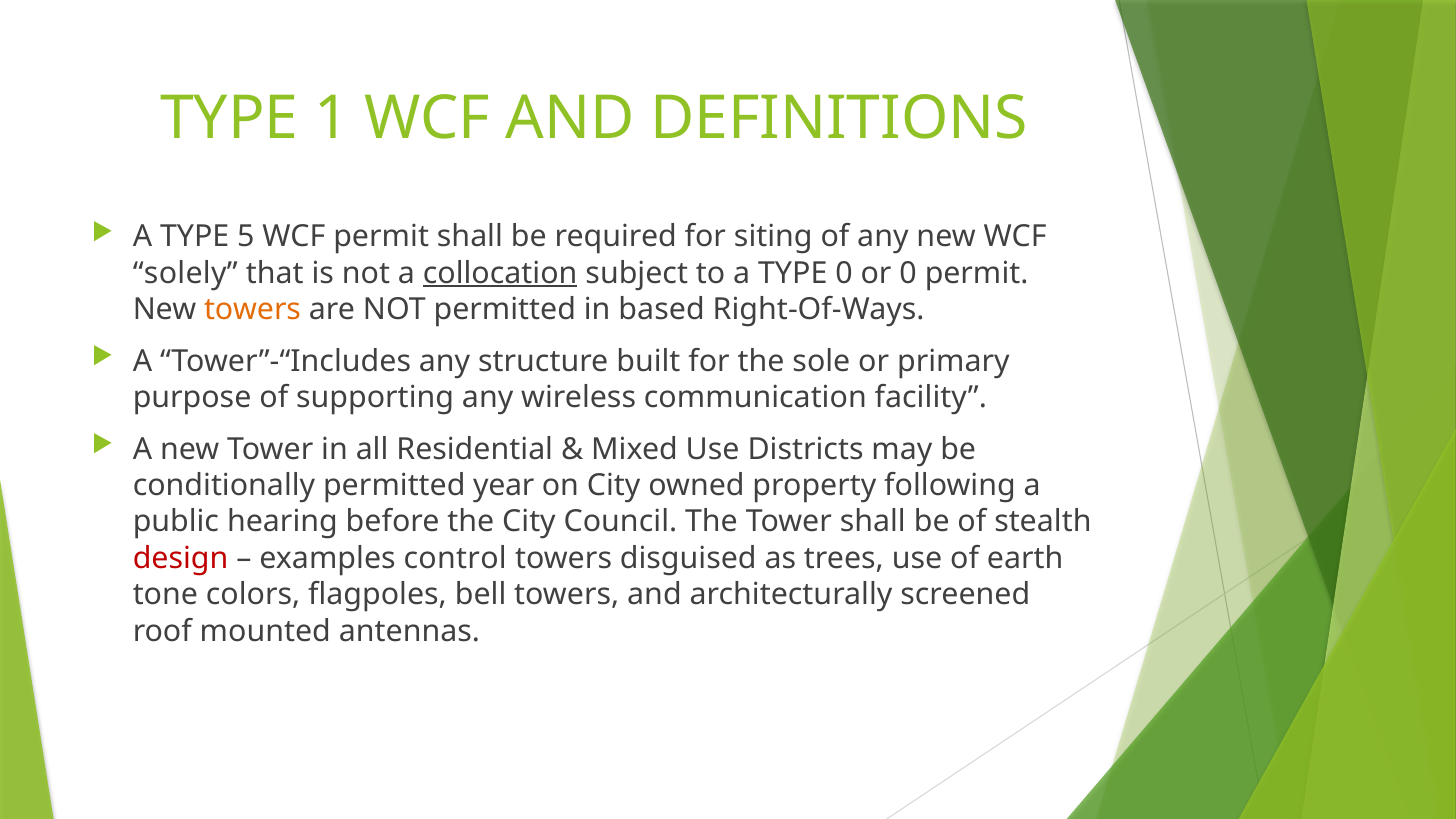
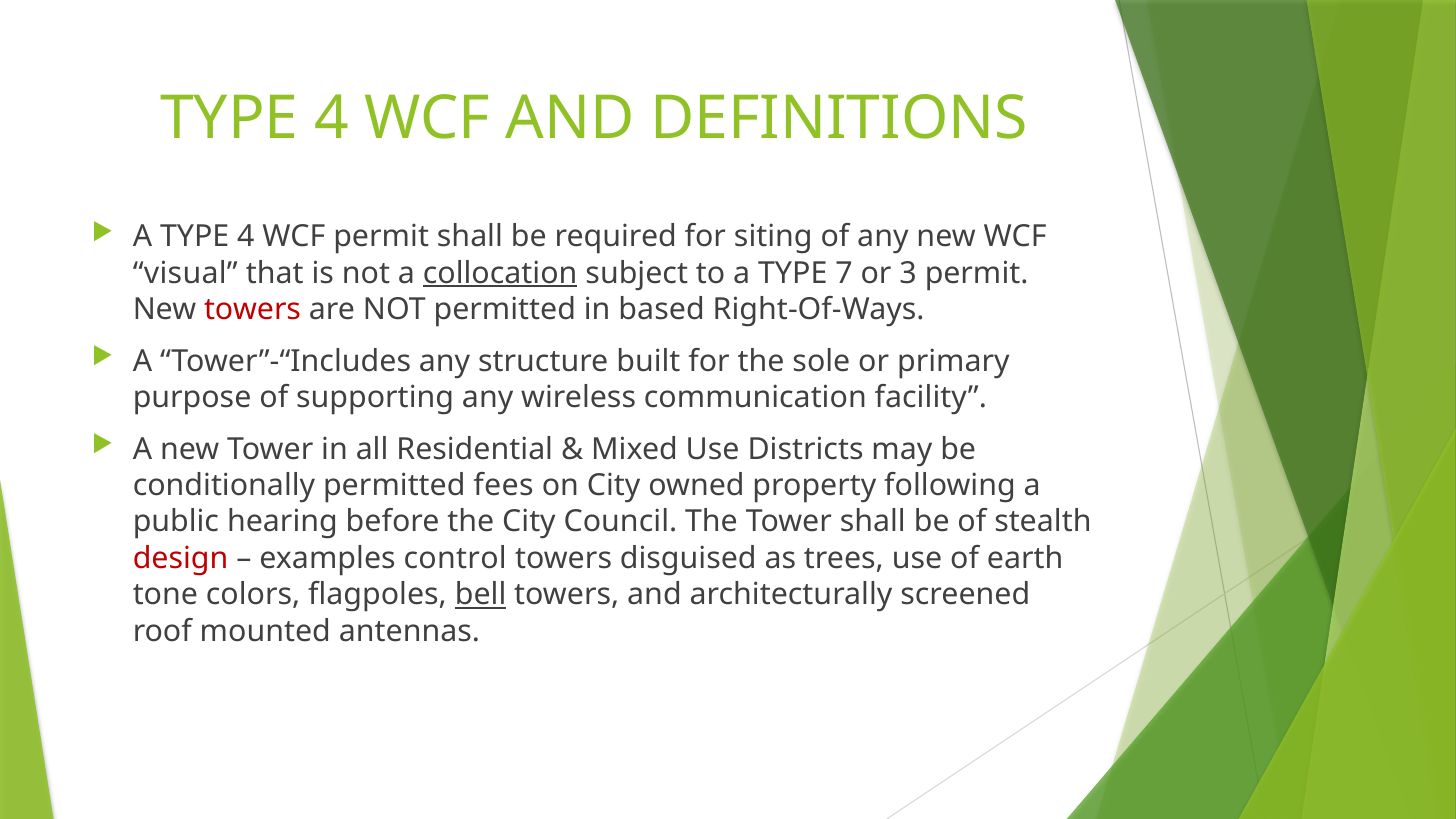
1: 1 -> 4 (331, 119)
A TYPE 5: 5 -> 4 (246, 237)
solely: solely -> visual (185, 273)
TYPE 0: 0 -> 7 (844, 273)
or 0: 0 -> 3 (908, 273)
towers colour: orange -> red (253, 309)
year: year -> fees (504, 485)
bell underline: none -> present (481, 595)
